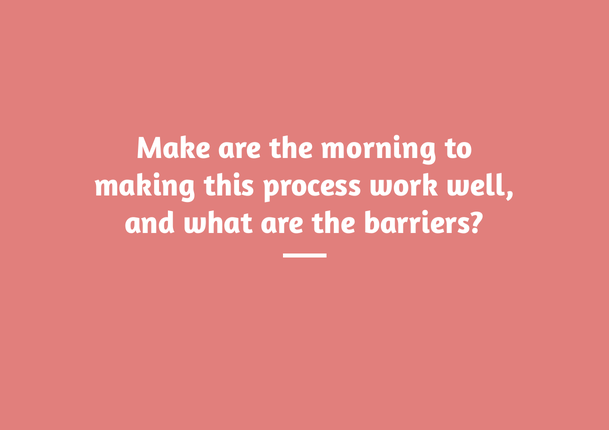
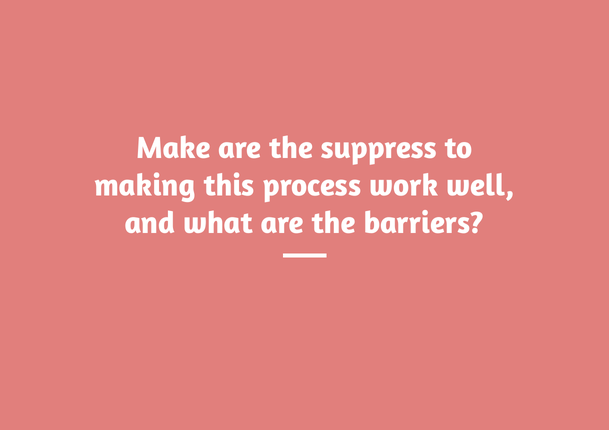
morning: morning -> suppress (379, 148)
